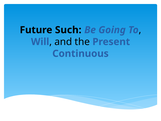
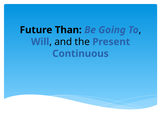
Such: Such -> Than (68, 30)
